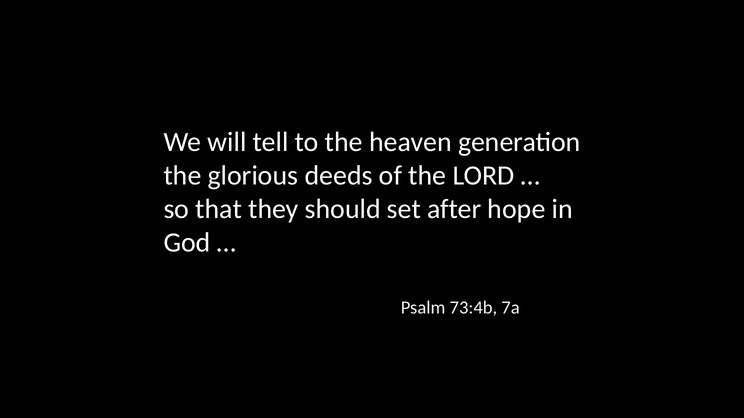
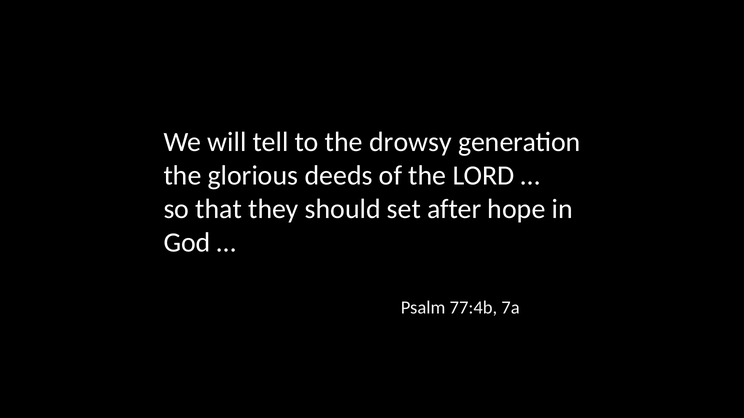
heaven: heaven -> drowsy (410, 142)
73:4b: 73:4b -> 77:4b (473, 308)
